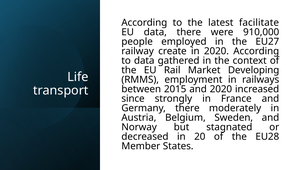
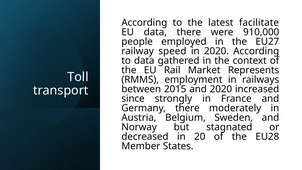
create: create -> speed (172, 51)
Developing: Developing -> Represents (254, 70)
Life: Life -> Toll (78, 77)
